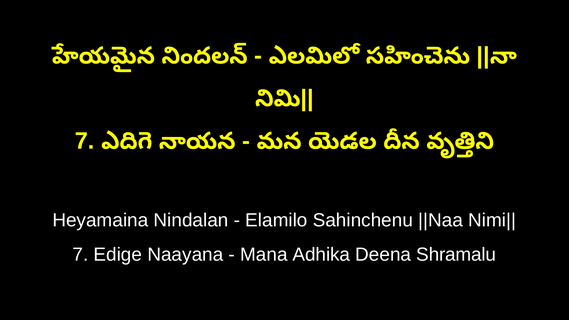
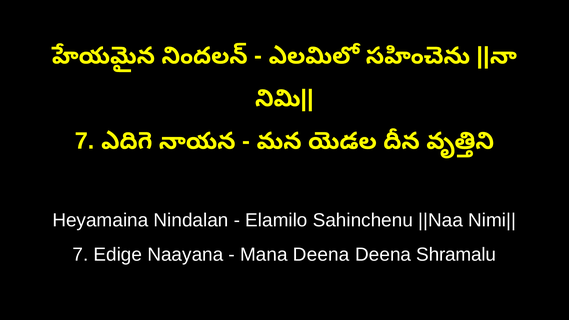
Mana Adhika: Adhika -> Deena (321, 255)
